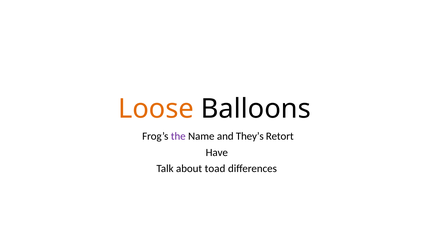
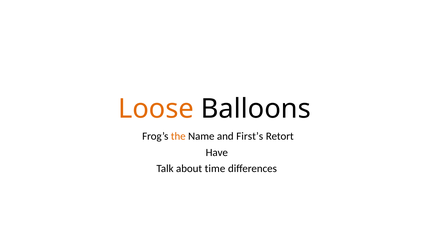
the colour: purple -> orange (178, 136)
They’s: They’s -> First’s (250, 136)
toad: toad -> time (215, 169)
